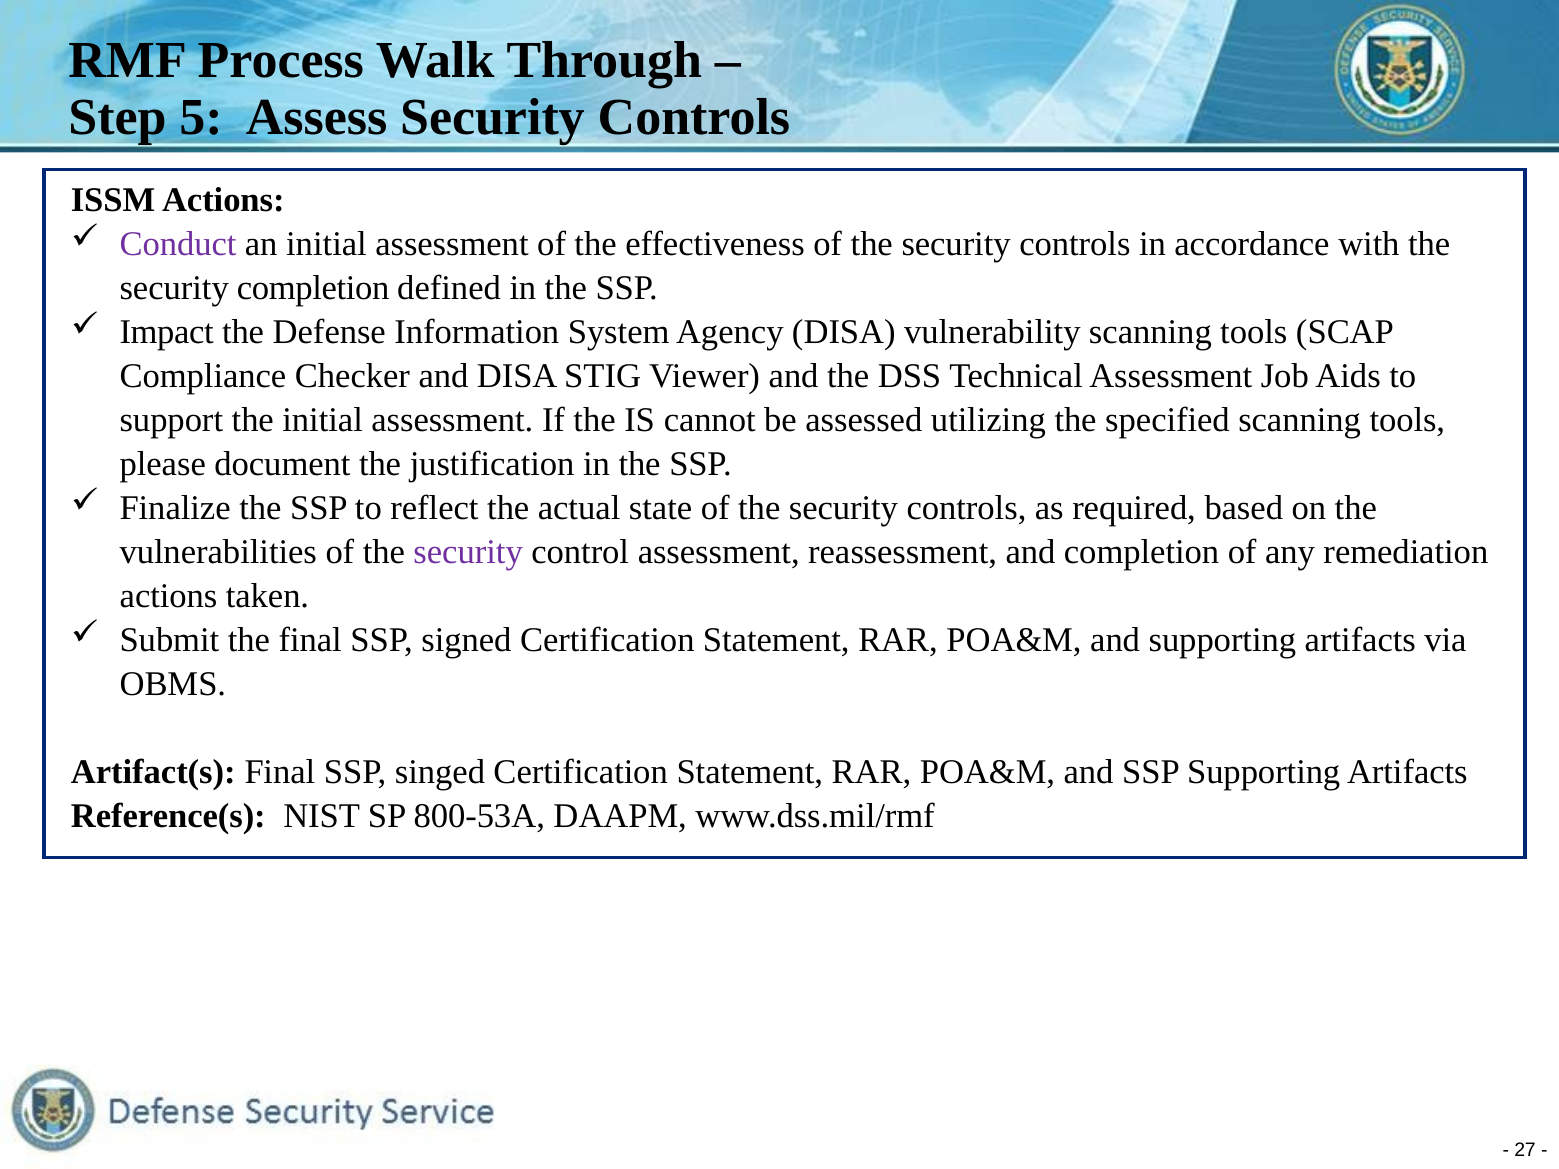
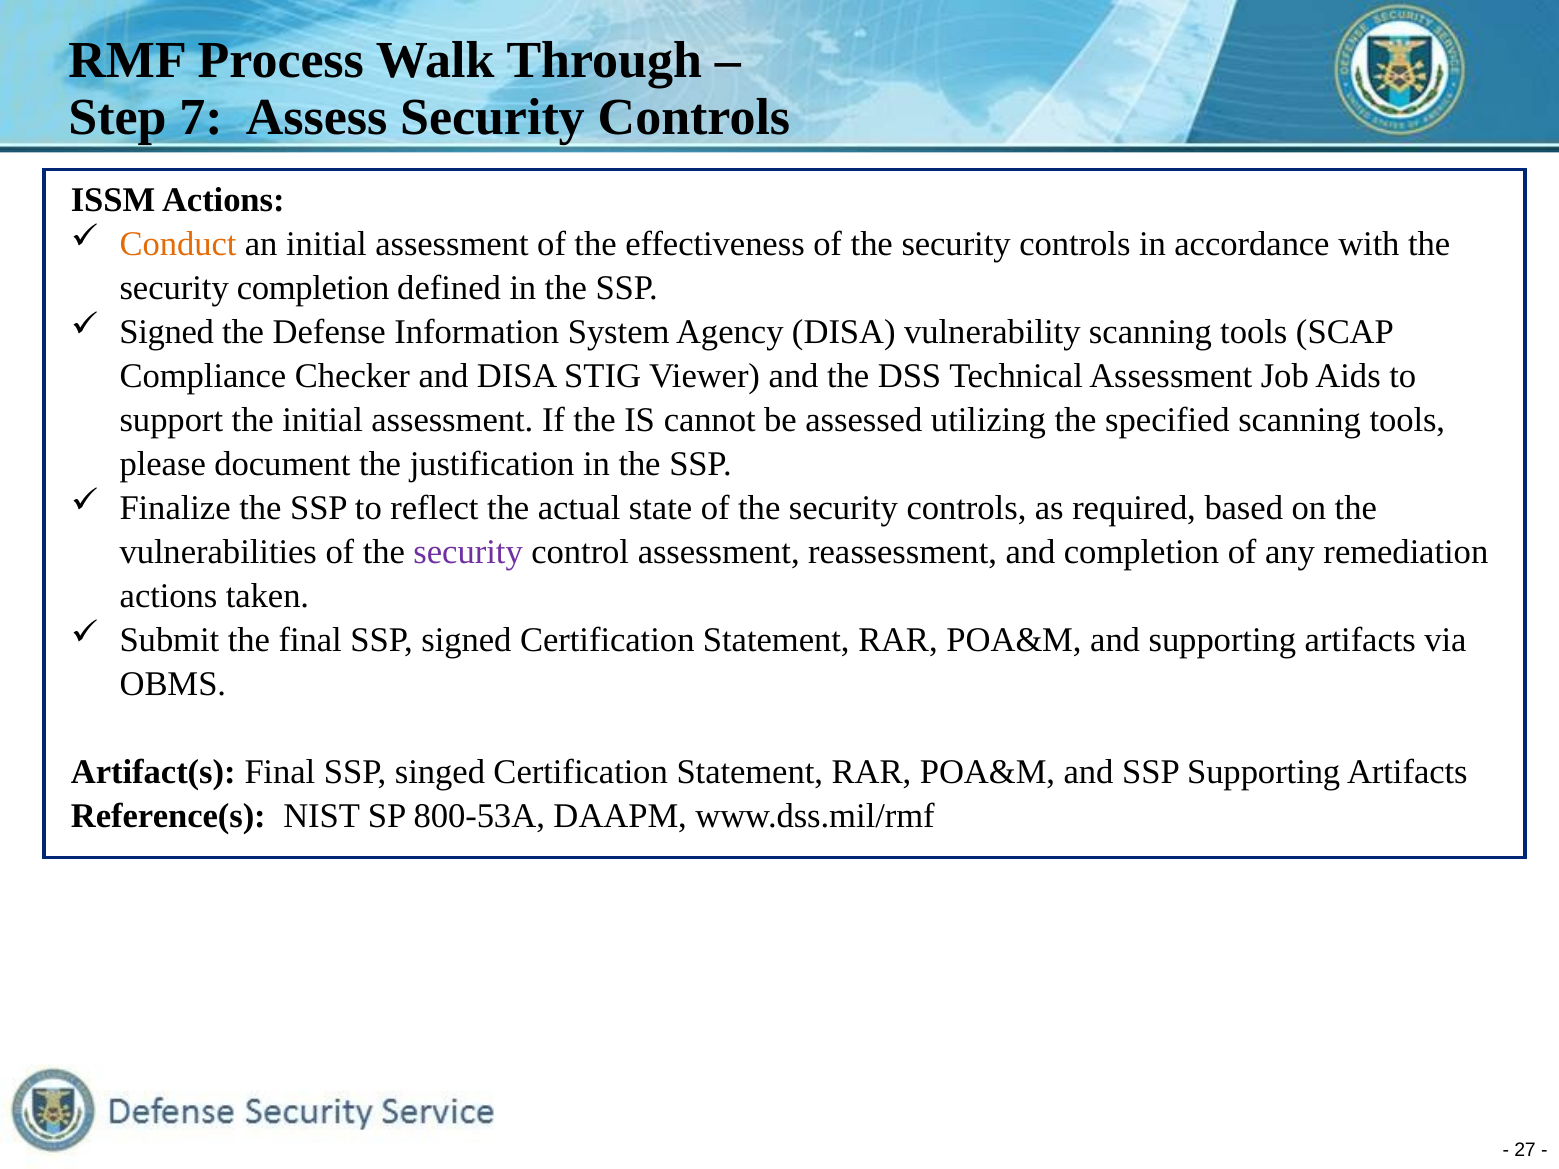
5: 5 -> 7 (201, 117)
Conduct colour: purple -> orange (178, 245)
Impact: Impact -> Signed (167, 333)
